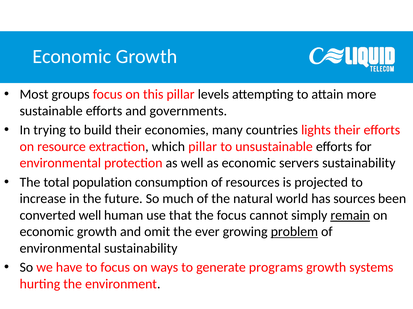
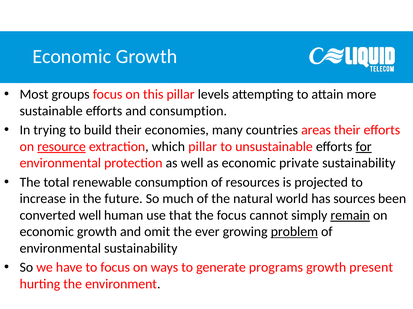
and governments: governments -> consumption (188, 111)
lights: lights -> areas (316, 130)
resource underline: none -> present (62, 147)
for underline: none -> present (364, 147)
servers: servers -> private (299, 163)
population: population -> renewable (102, 183)
systems: systems -> present (371, 268)
